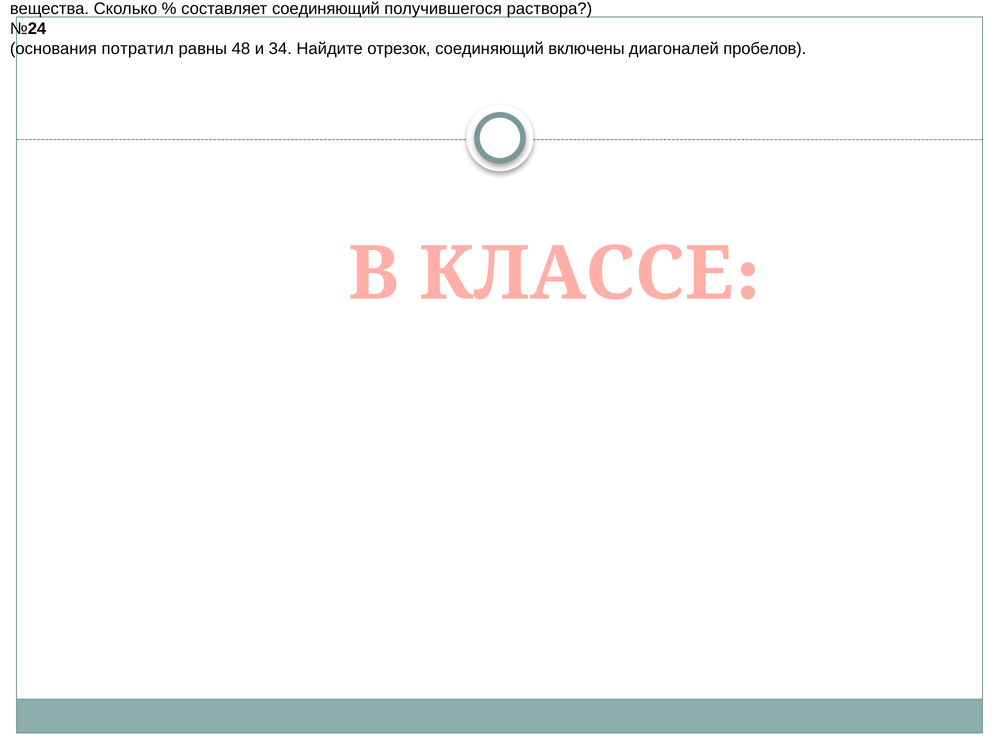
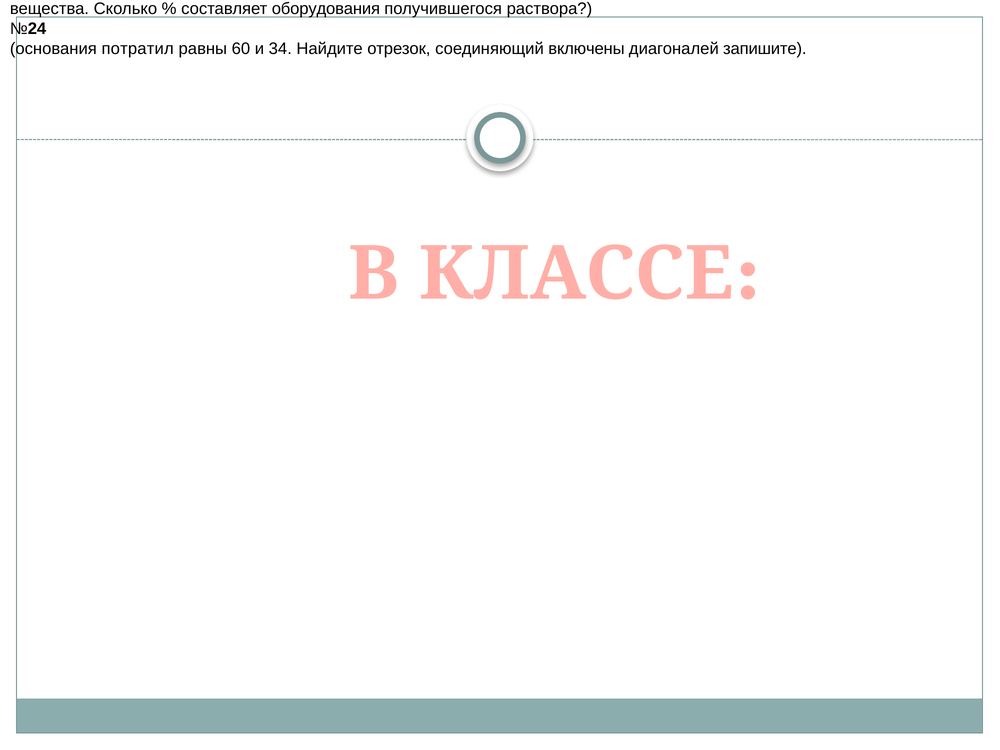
составляет соединяющий: соединяющий -> оборудования (326, 9)
48: 48 -> 60 (241, 49)
пробелов: пробелов -> запишите (765, 49)
